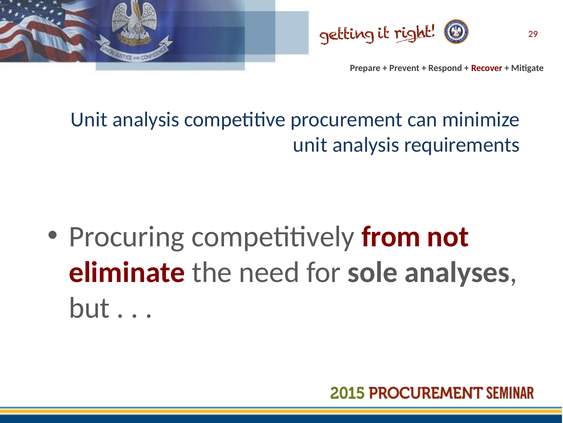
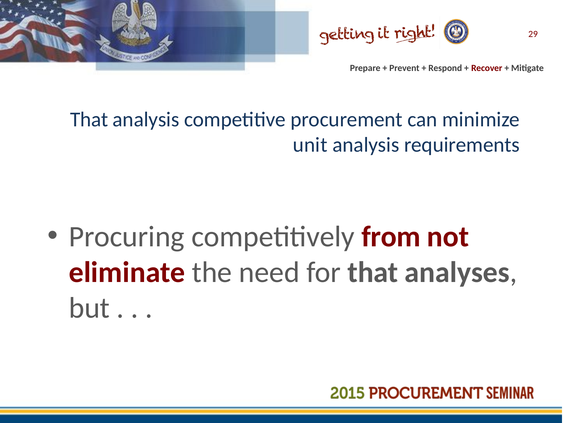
Unit: Unit -> That (89, 119)
for sole: sole -> that (373, 272)
